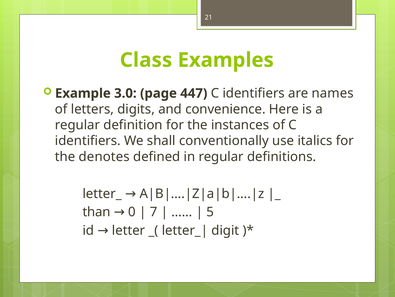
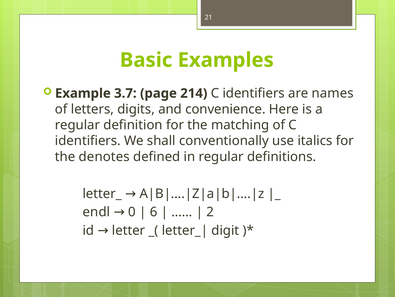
Class: Class -> Basic (146, 60)
3.0: 3.0 -> 3.7 (125, 93)
447: 447 -> 214 (194, 93)
instances: instances -> matching (240, 125)
than: than -> endl (96, 212)
7: 7 -> 6 (154, 212)
5: 5 -> 2 (210, 212)
